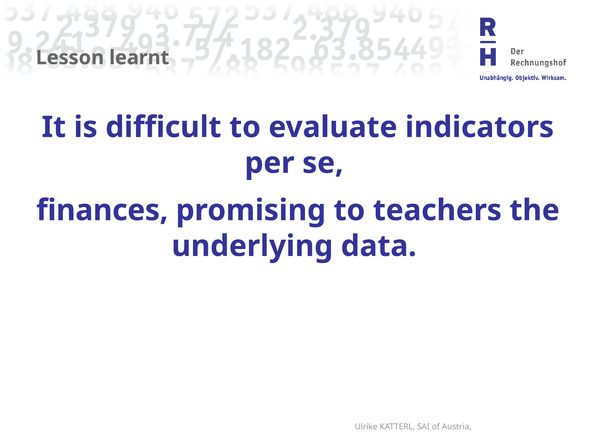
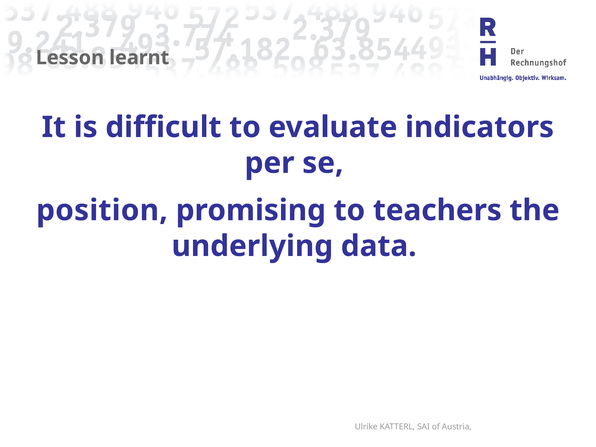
finances: finances -> position (102, 210)
